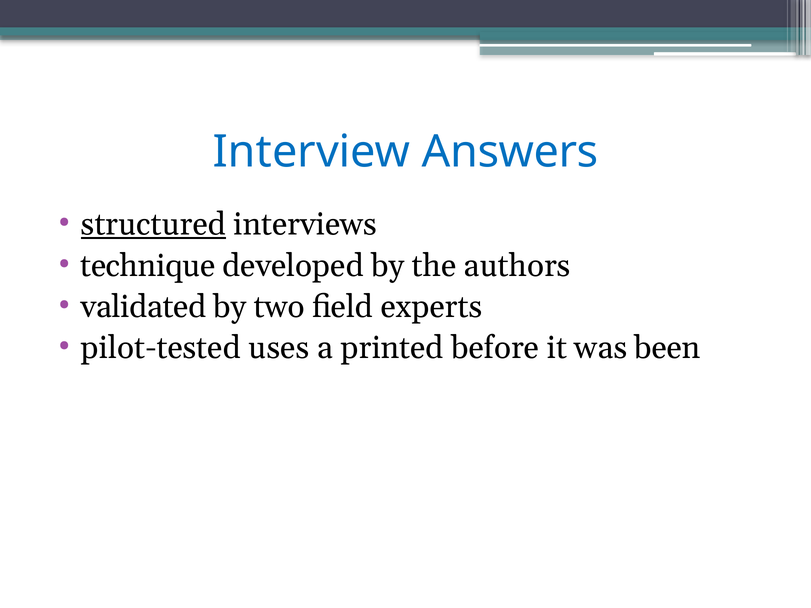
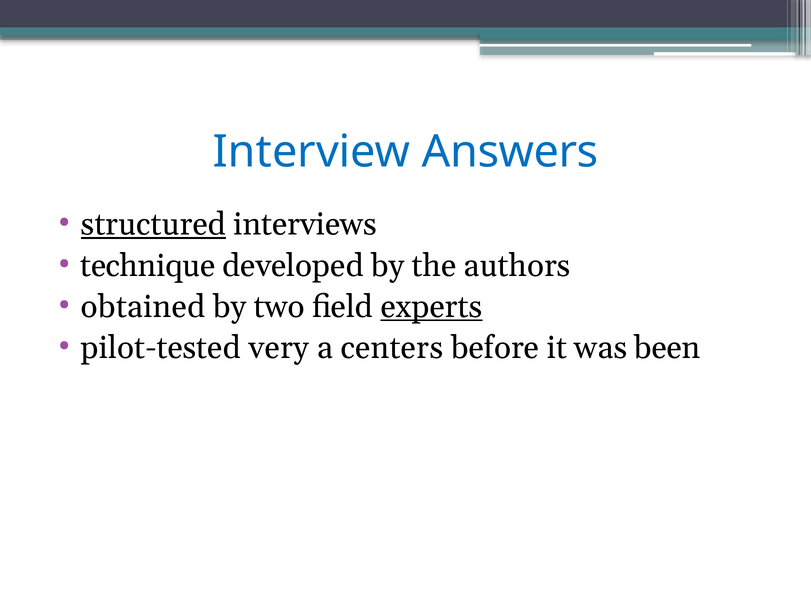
validated: validated -> obtained (143, 307)
experts underline: none -> present (432, 307)
uses: uses -> very (279, 348)
printed: printed -> centers (392, 348)
